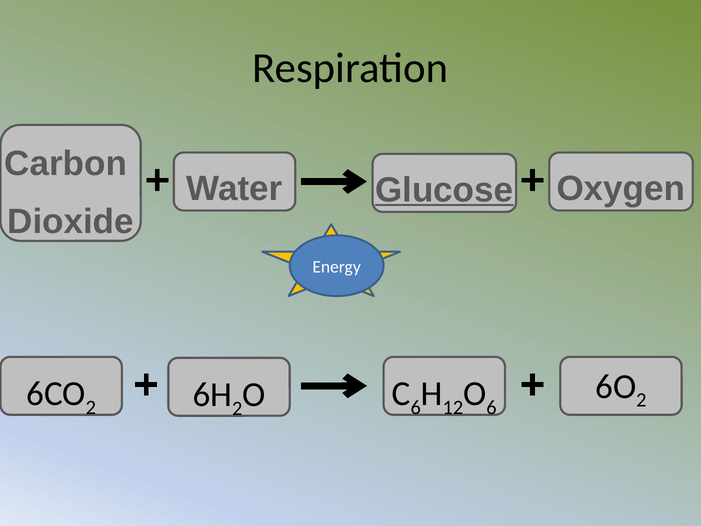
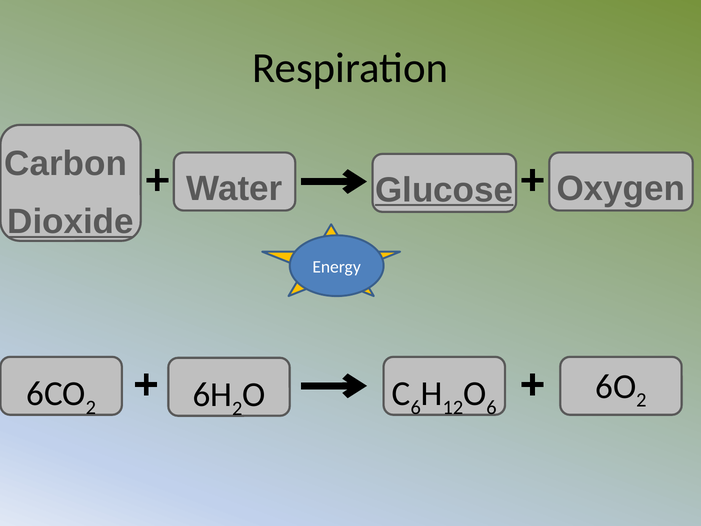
Dioxide underline: none -> present (71, 222)
